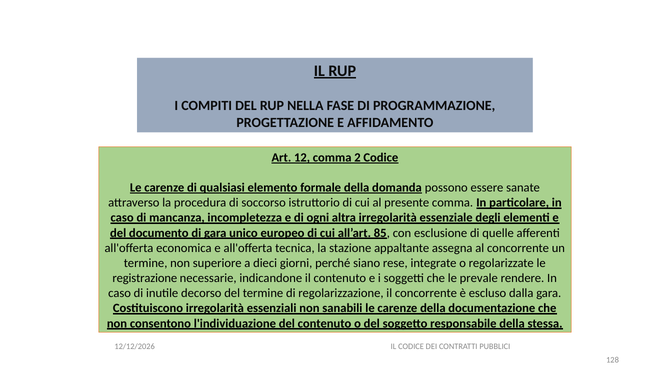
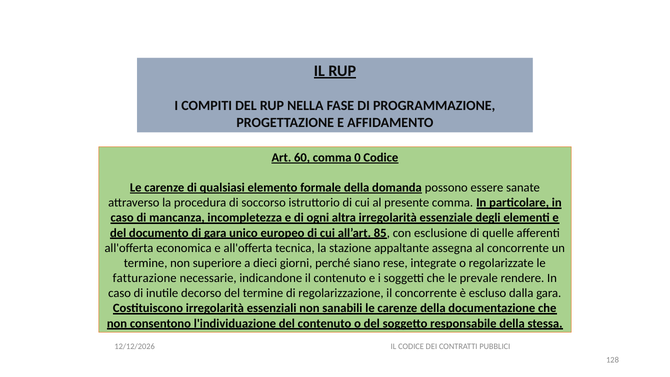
12: 12 -> 60 (302, 157)
2: 2 -> 0 (357, 157)
registrazione: registrazione -> fatturazione (145, 278)
